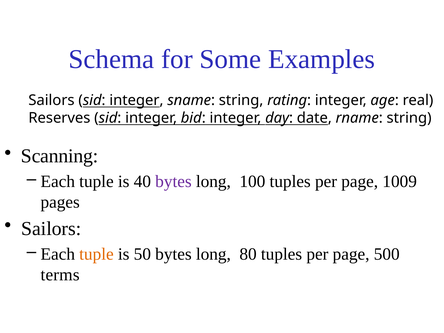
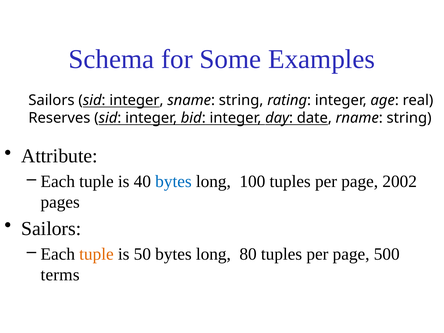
Scanning: Scanning -> Attribute (59, 156)
bytes colour: purple -> blue (173, 182)
1009: 1009 -> 2002 (400, 182)
